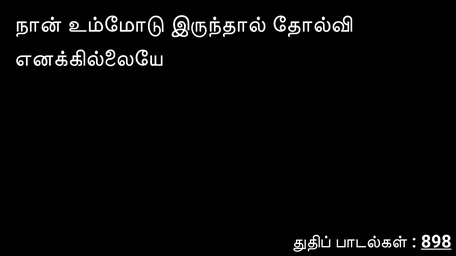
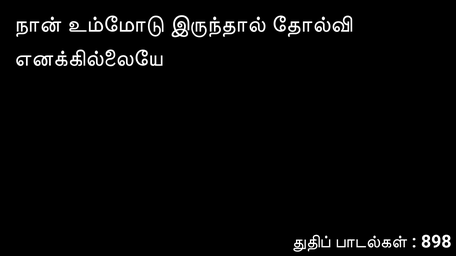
898 underline: present -> none (436, 242)
